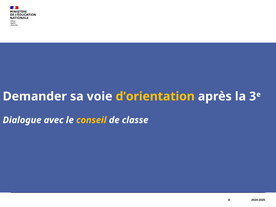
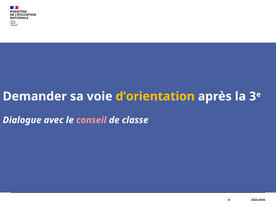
conseil colour: yellow -> pink (91, 120)
